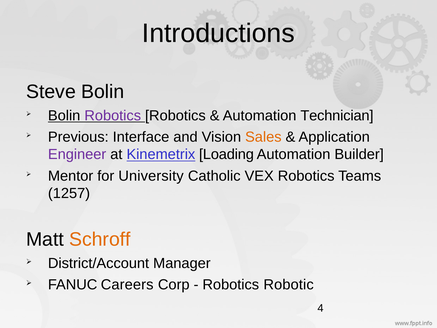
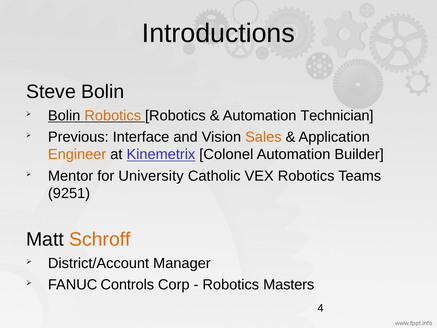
Robotics colour: purple -> orange (113, 116)
Engineer colour: purple -> orange (77, 154)
Loading: Loading -> Colonel (226, 154)
1257: 1257 -> 9251 (69, 193)
Careers: Careers -> Controls (127, 284)
Robotic: Robotic -> Masters (289, 284)
